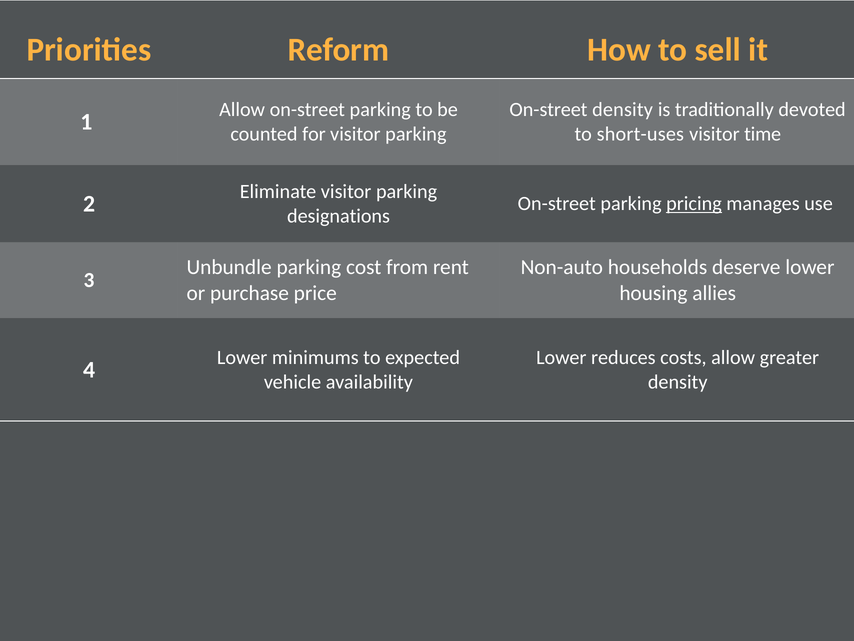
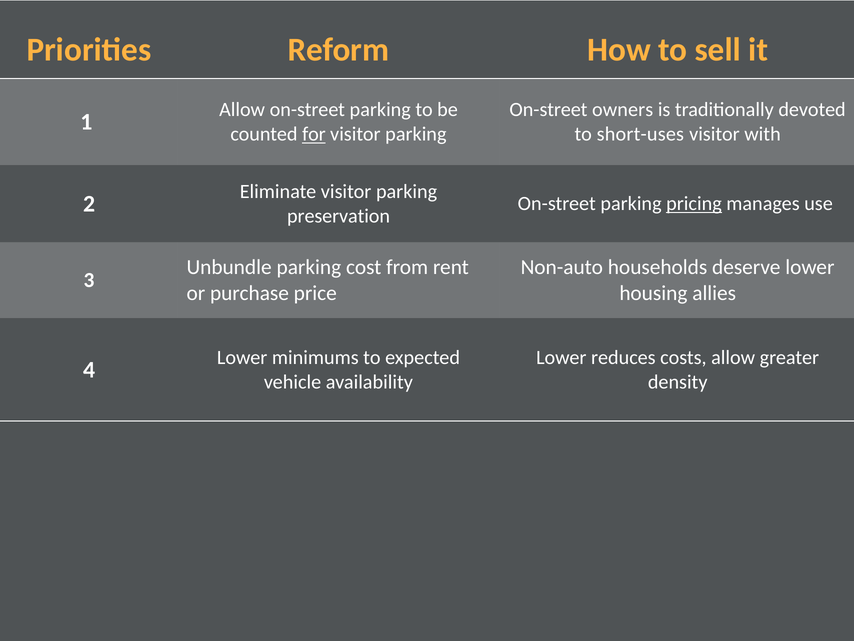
On-street density: density -> owners (623, 110)
for underline: none -> present (314, 134)
time: time -> with (763, 134)
designations: designations -> preservation (339, 216)
